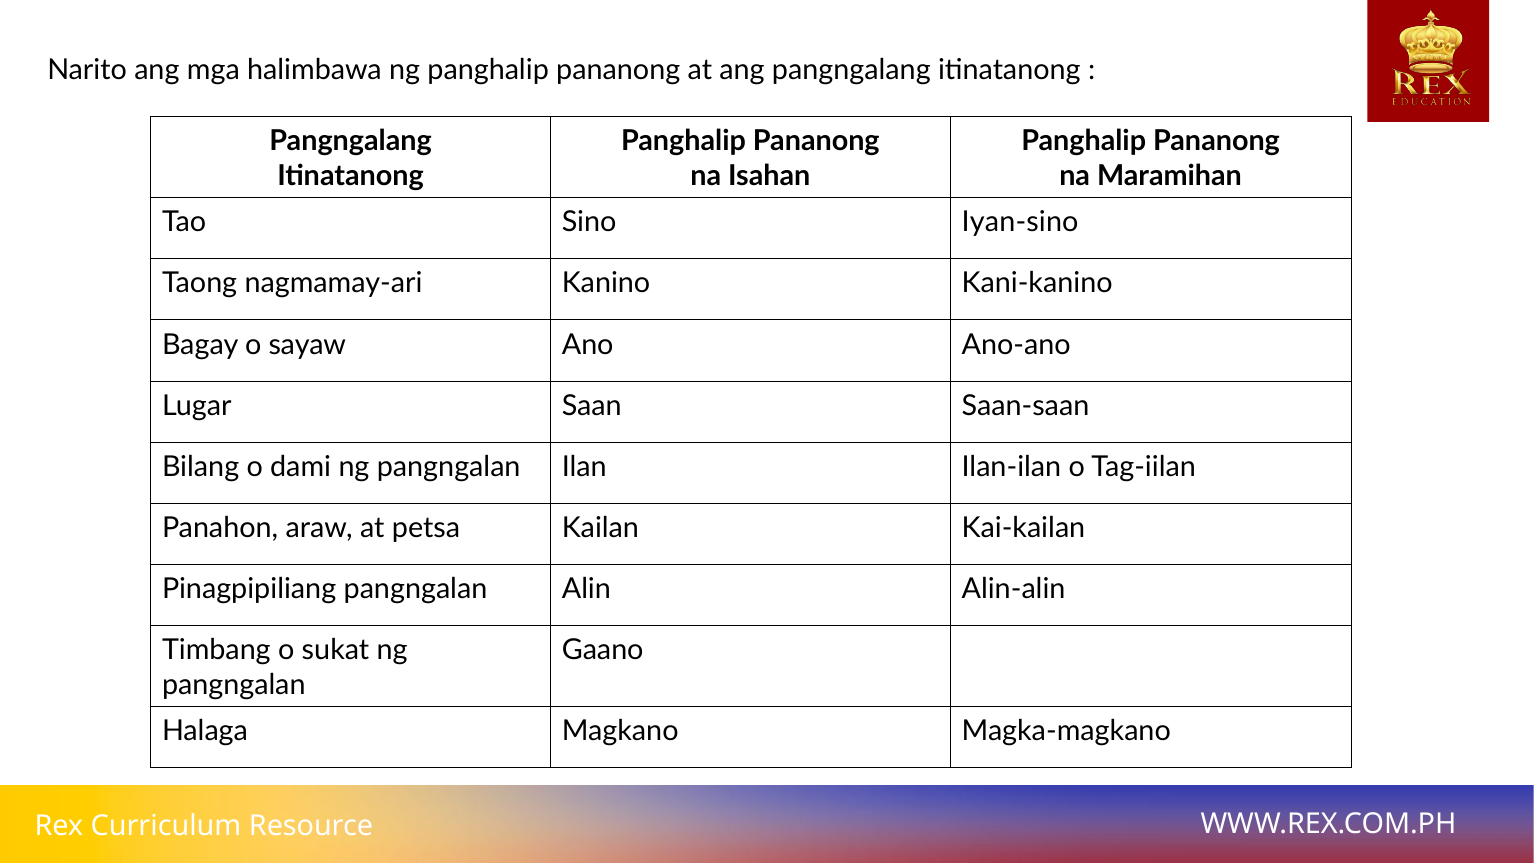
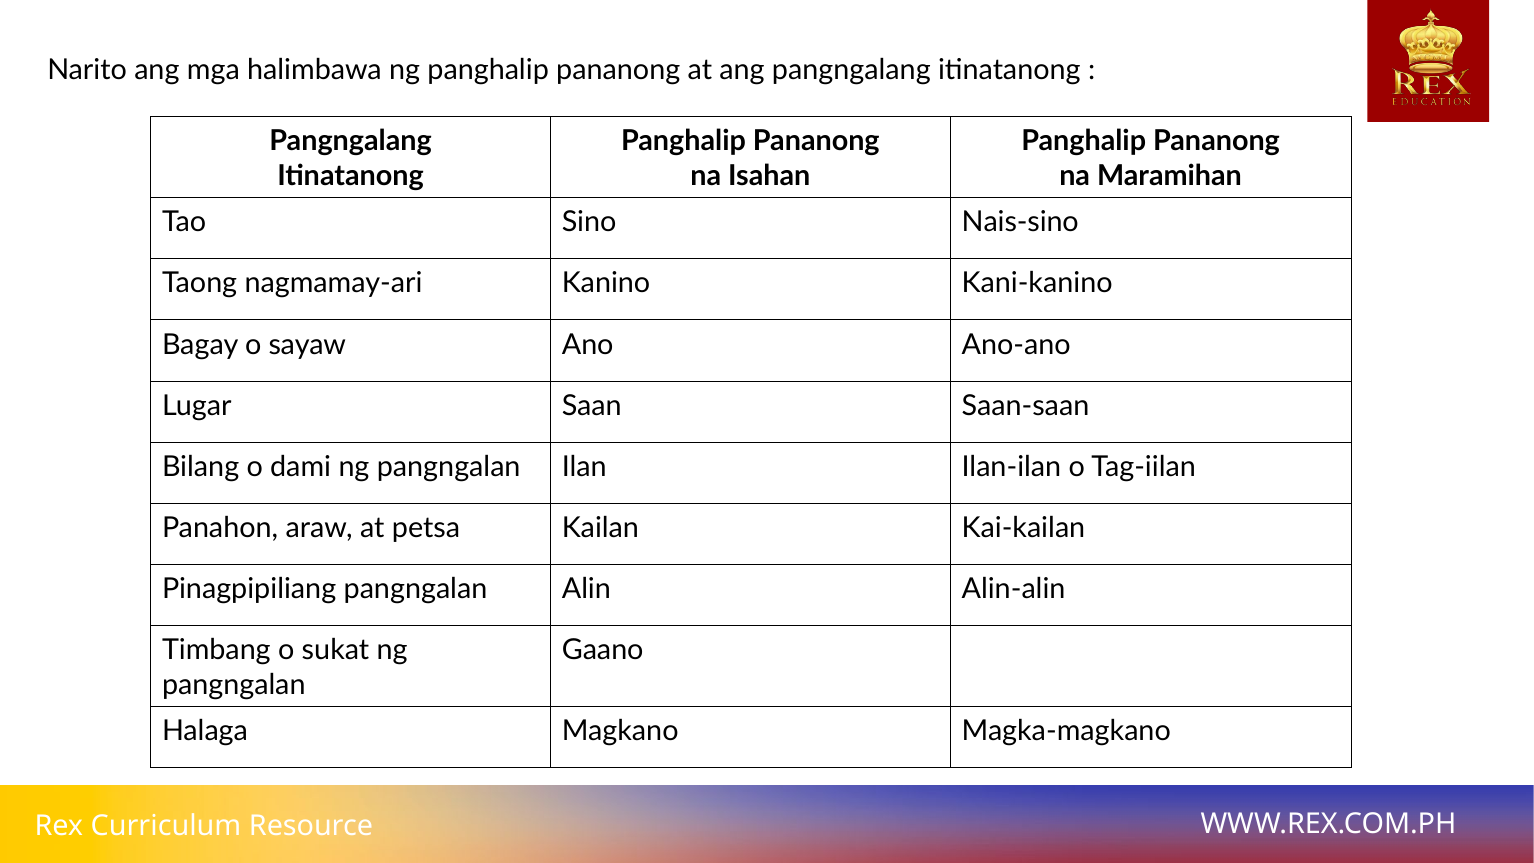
Iyan-sino: Iyan-sino -> Nais-sino (1020, 222)
